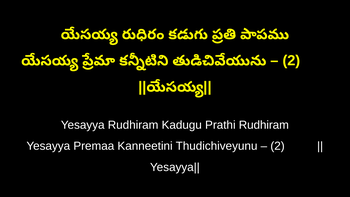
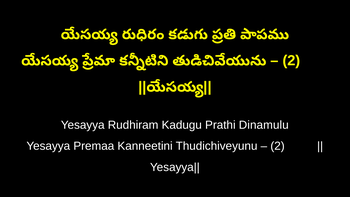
Prathi Rudhiram: Rudhiram -> Dinamulu (264, 125)
